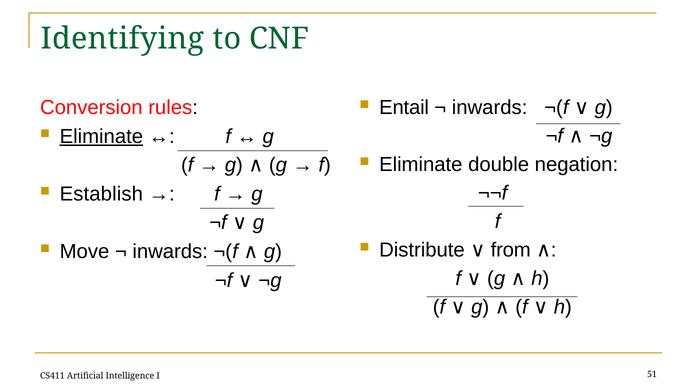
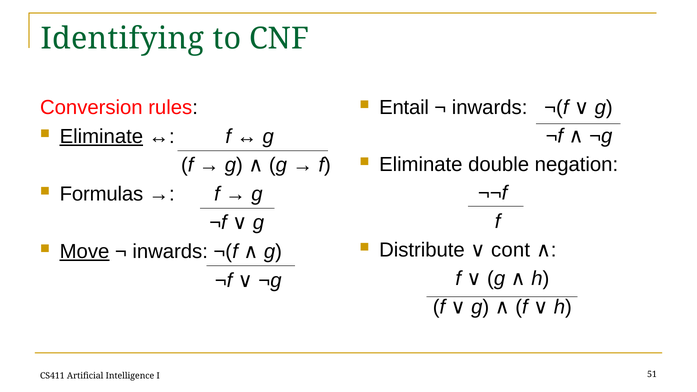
Establish: Establish -> Formulas (101, 194)
from: from -> cont (511, 250)
Move underline: none -> present (85, 252)
